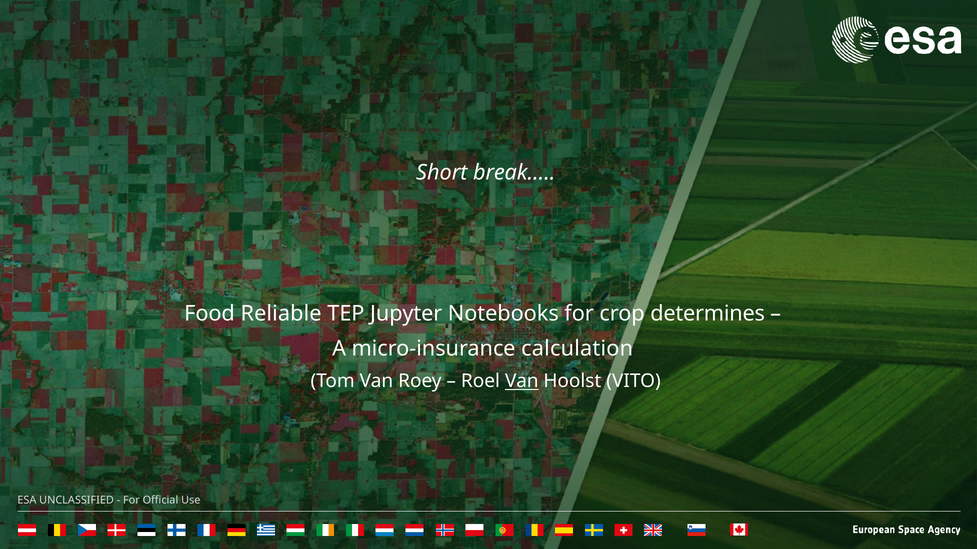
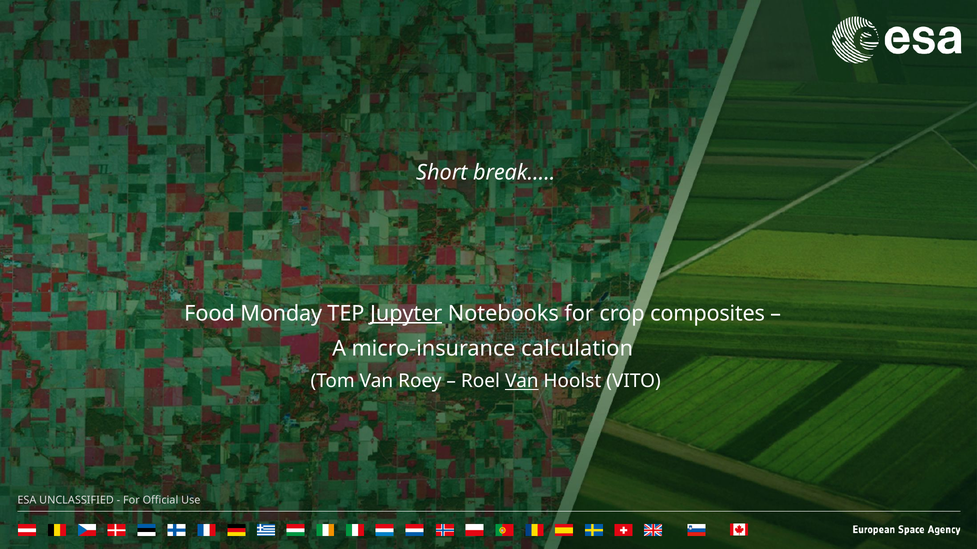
Reliable: Reliable -> Monday (281, 314)
Jupyter underline: none -> present (406, 314)
determines: determines -> composites (708, 314)
